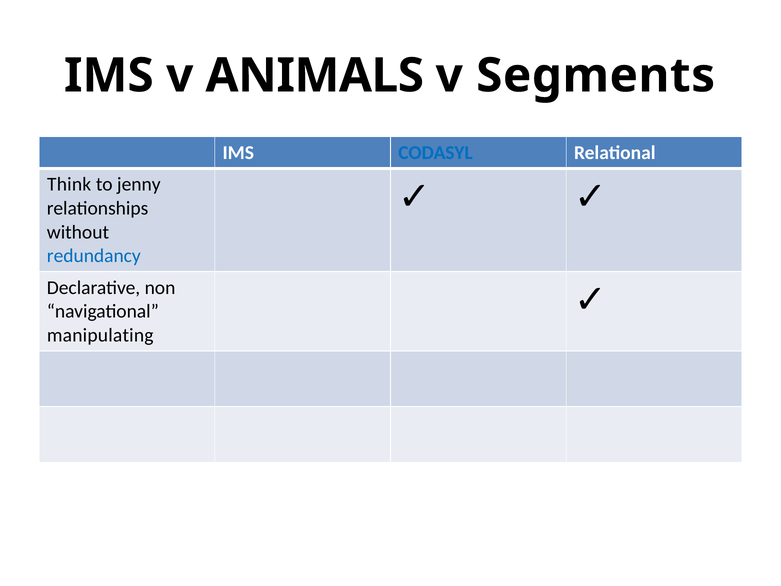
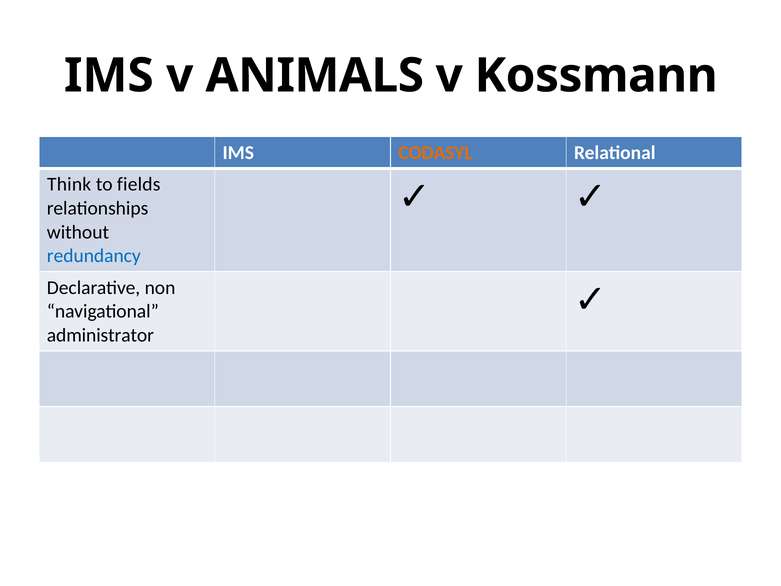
Segments: Segments -> Kossmann (596, 76)
CODASYL colour: blue -> orange (435, 153)
jenny: jenny -> fields (139, 184)
manipulating: manipulating -> administrator (100, 335)
